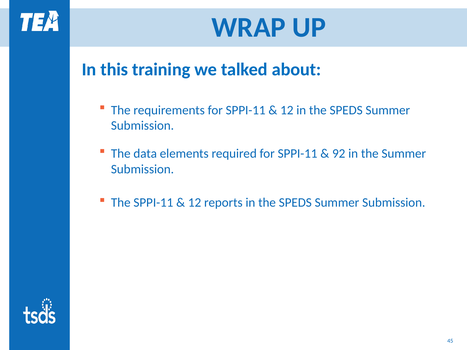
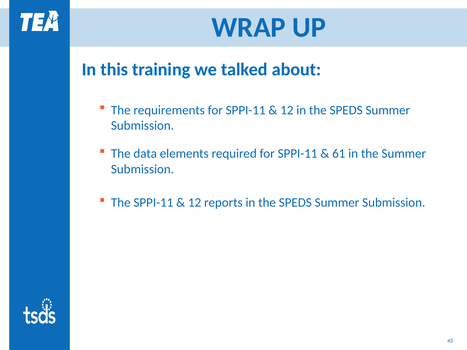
92: 92 -> 61 (339, 154)
